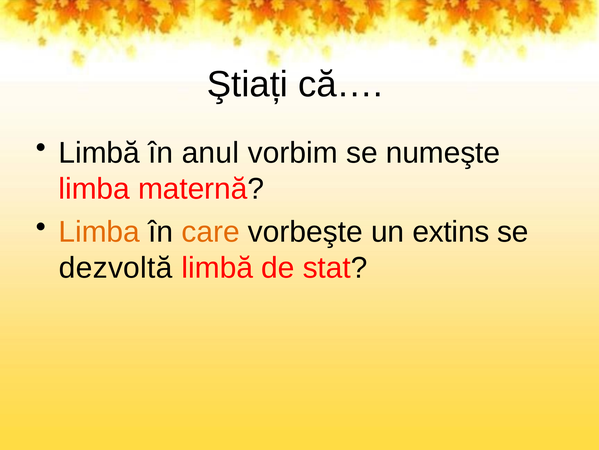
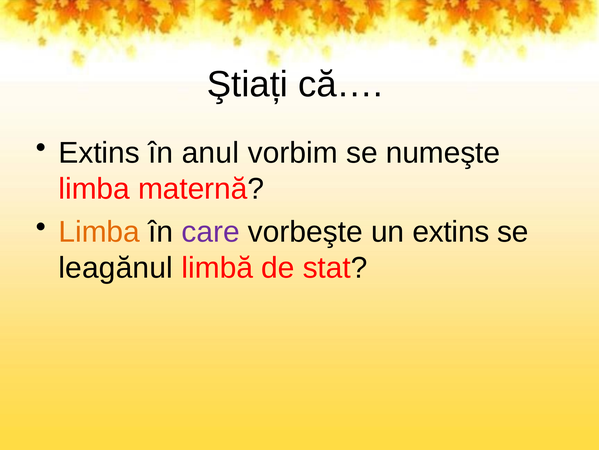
Limbă: Limbă -> Extins (99, 153)
care colour: orange -> purple (211, 232)
dezvoltă: dezvoltă -> leagănul (116, 268)
